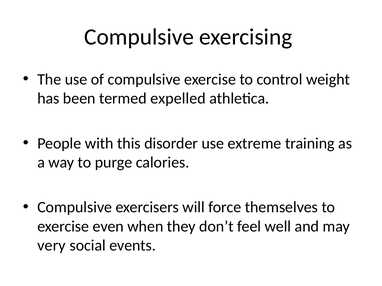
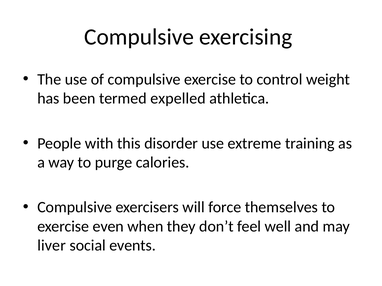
very: very -> liver (52, 246)
